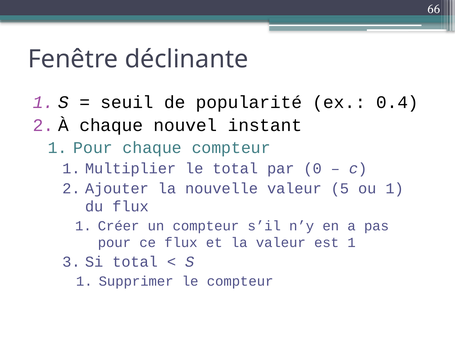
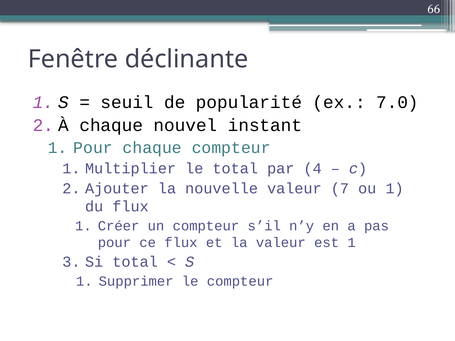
0.4: 0.4 -> 7.0 (397, 102)
0: 0 -> 4 (313, 169)
5: 5 -> 7 (340, 189)
